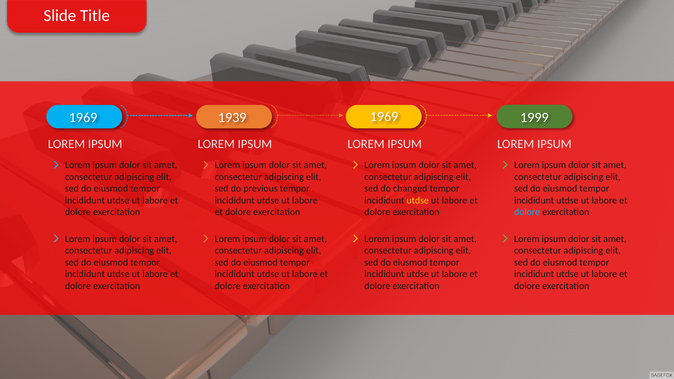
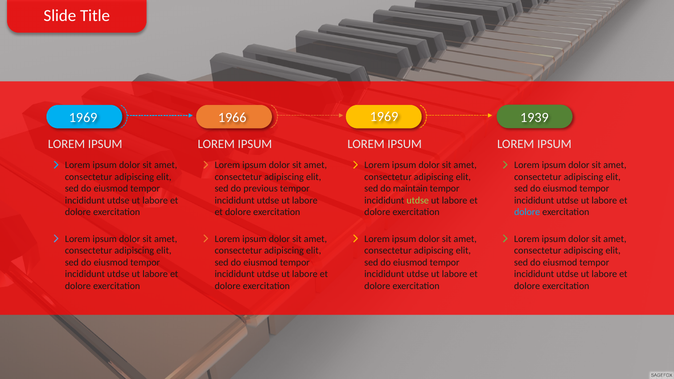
1939: 1939 -> 1966 (232, 118)
1999: 1999 -> 1939 (534, 118)
changed: changed -> maintain (410, 189)
utdse colour: yellow -> light green (418, 201)
